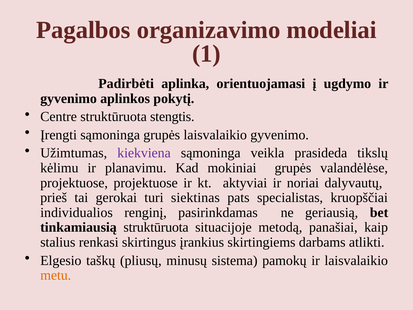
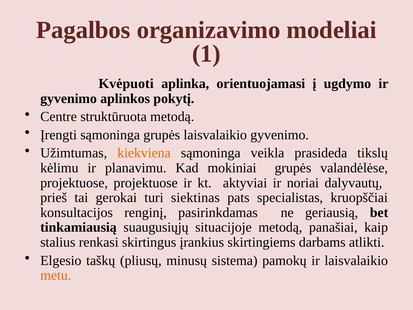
Padirbėti: Padirbėti -> Kvėpuoti (126, 84)
struktūruota stengtis: stengtis -> metodą (172, 117)
kiekviena colour: purple -> orange (144, 153)
individualios: individualios -> konsultacijos (77, 212)
tinkamiausią struktūruota: struktūruota -> suaugusiųjų (156, 227)
